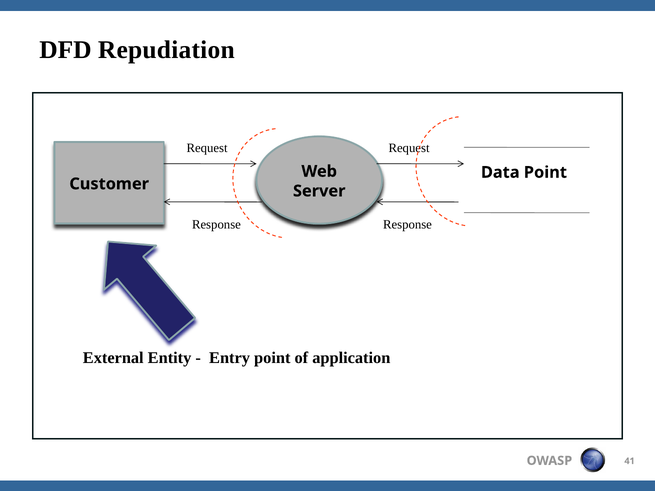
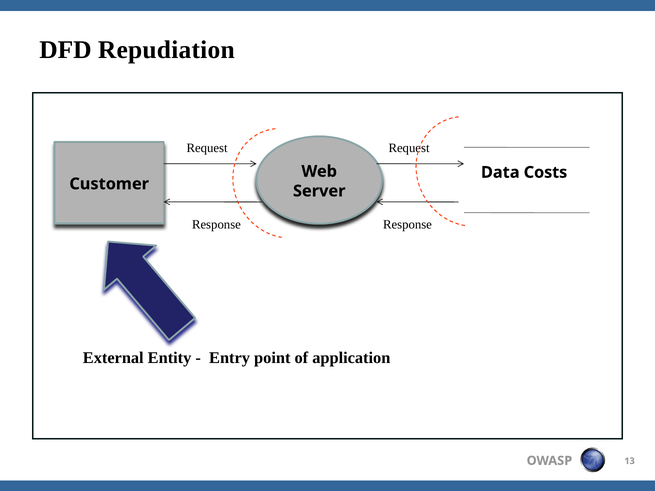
Data Point: Point -> Costs (545, 172)
41: 41 -> 13 (630, 461)
